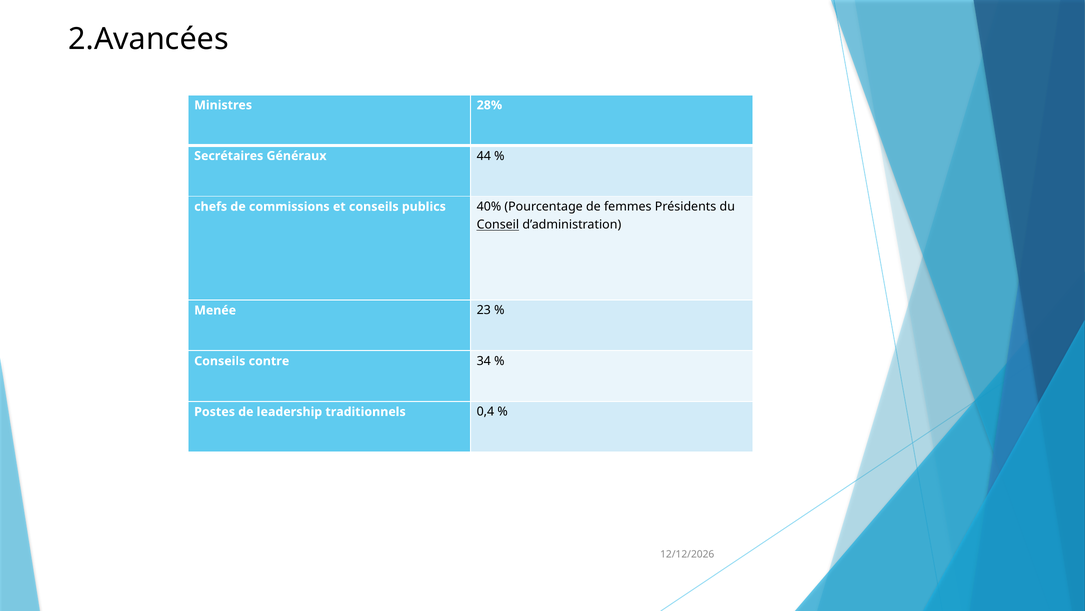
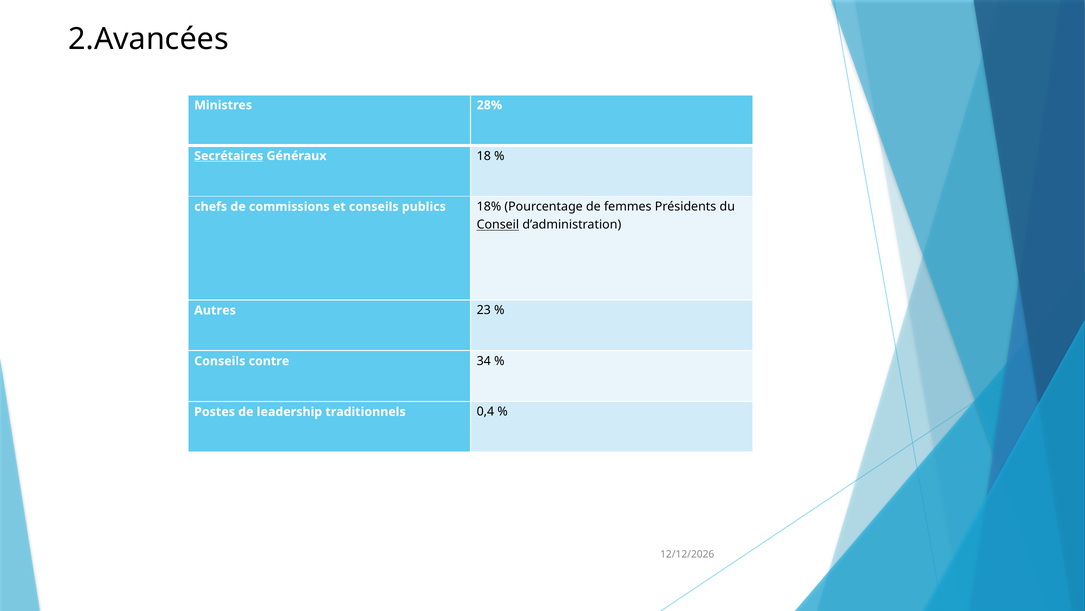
Secrétaires underline: none -> present (229, 156)
44: 44 -> 18 (484, 156)
40%: 40% -> 18% (489, 206)
Menée: Menée -> Autres (215, 310)
